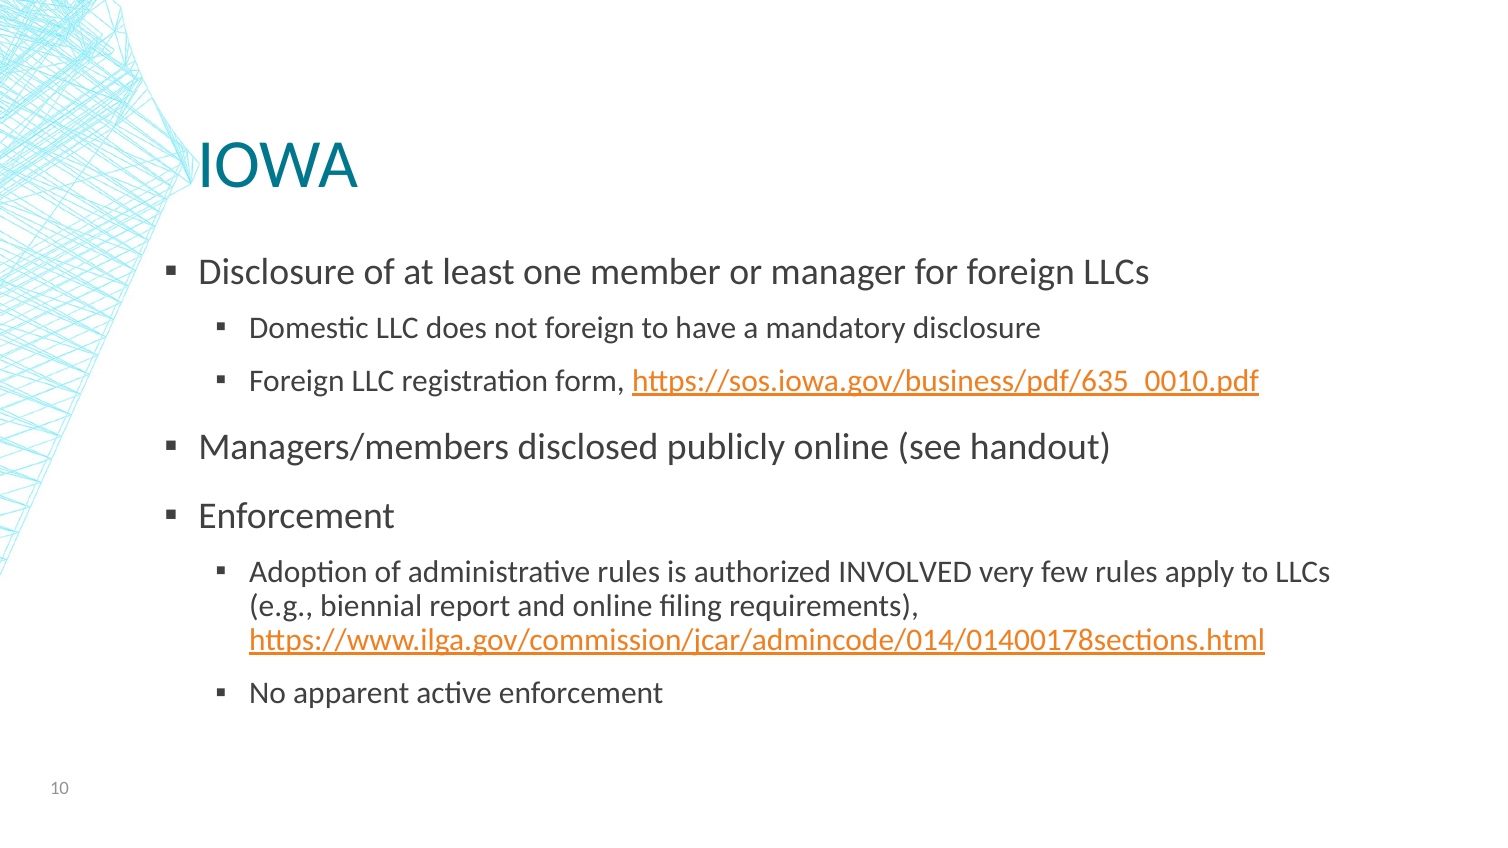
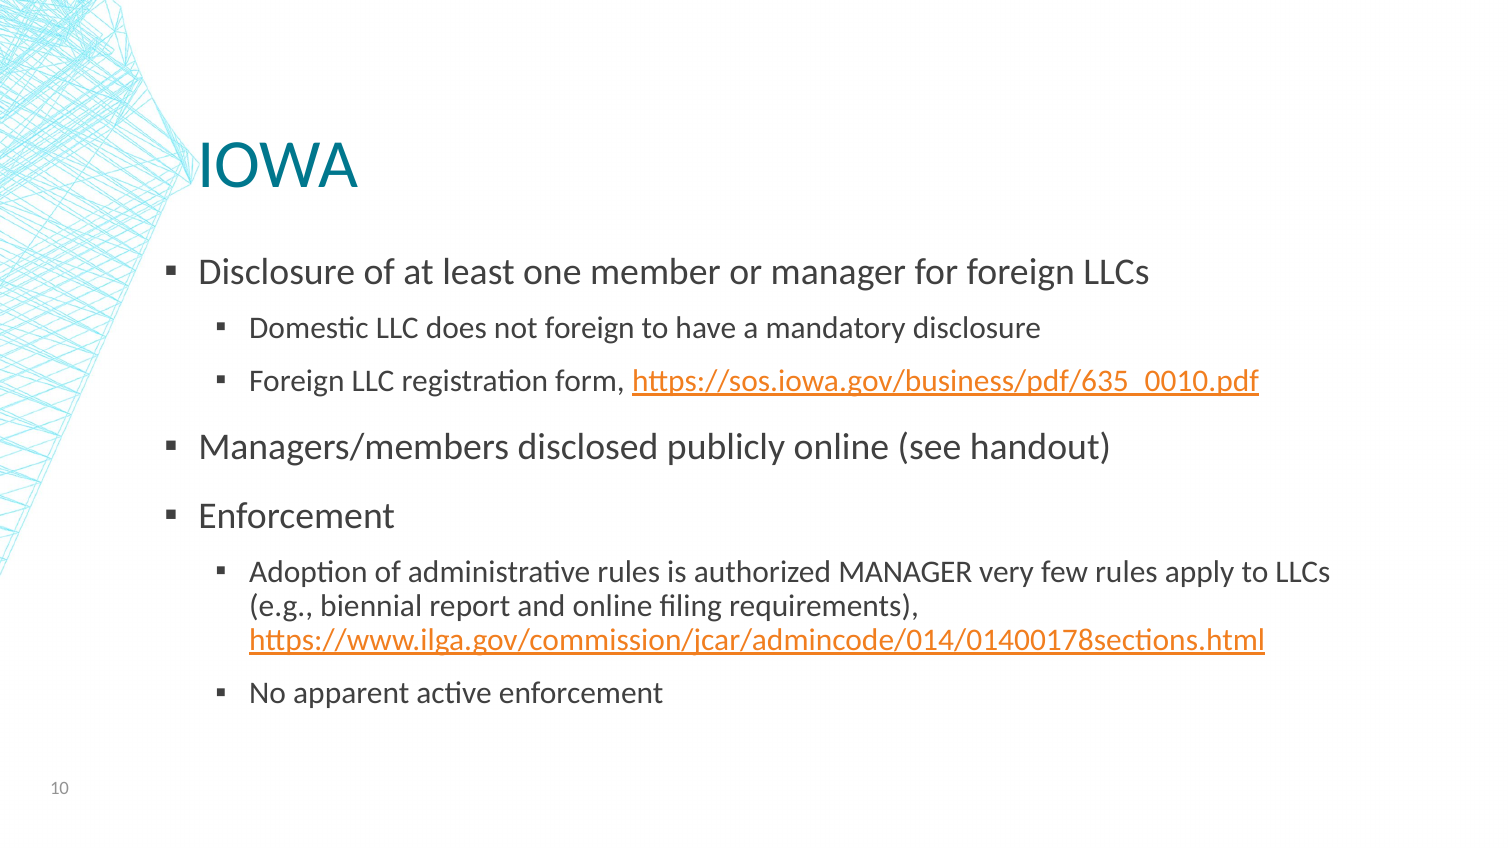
authorized INVOLVED: INVOLVED -> MANAGER (905, 572)
